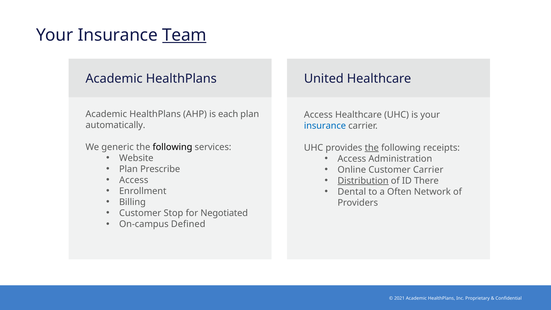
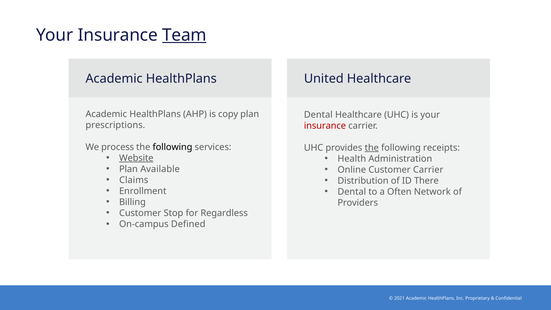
each: each -> copy (228, 114)
Access: Access -> Dental (318, 115)
automatically: automatically -> prescriptions (115, 125)
insurance colour: blue -> red (325, 126)
generic: generic -> process (118, 147)
Website underline: none -> present (136, 158)
Access: Access -> Health (352, 159)
Prescribe: Prescribe -> Available (160, 169)
Access: Access -> Claims (134, 180)
Distribution underline: present -> none (363, 181)
Negotiated: Negotiated -> Regardless (224, 213)
